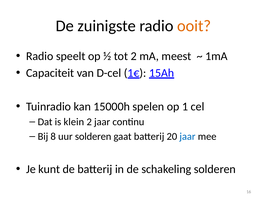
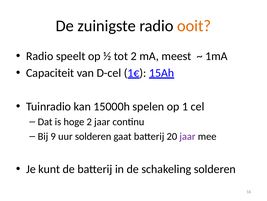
klein: klein -> hoge (74, 121)
8: 8 -> 9 (53, 136)
jaar colour: blue -> purple (188, 136)
